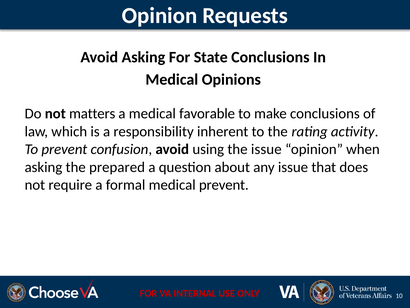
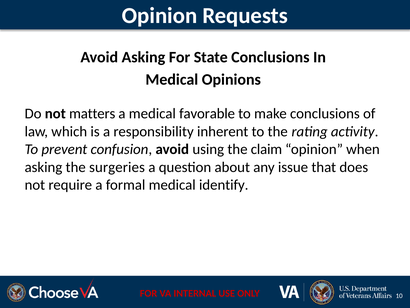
the issue: issue -> claim (266, 149)
prepared: prepared -> surgeries (117, 167)
medical prevent: prevent -> identify (224, 185)
